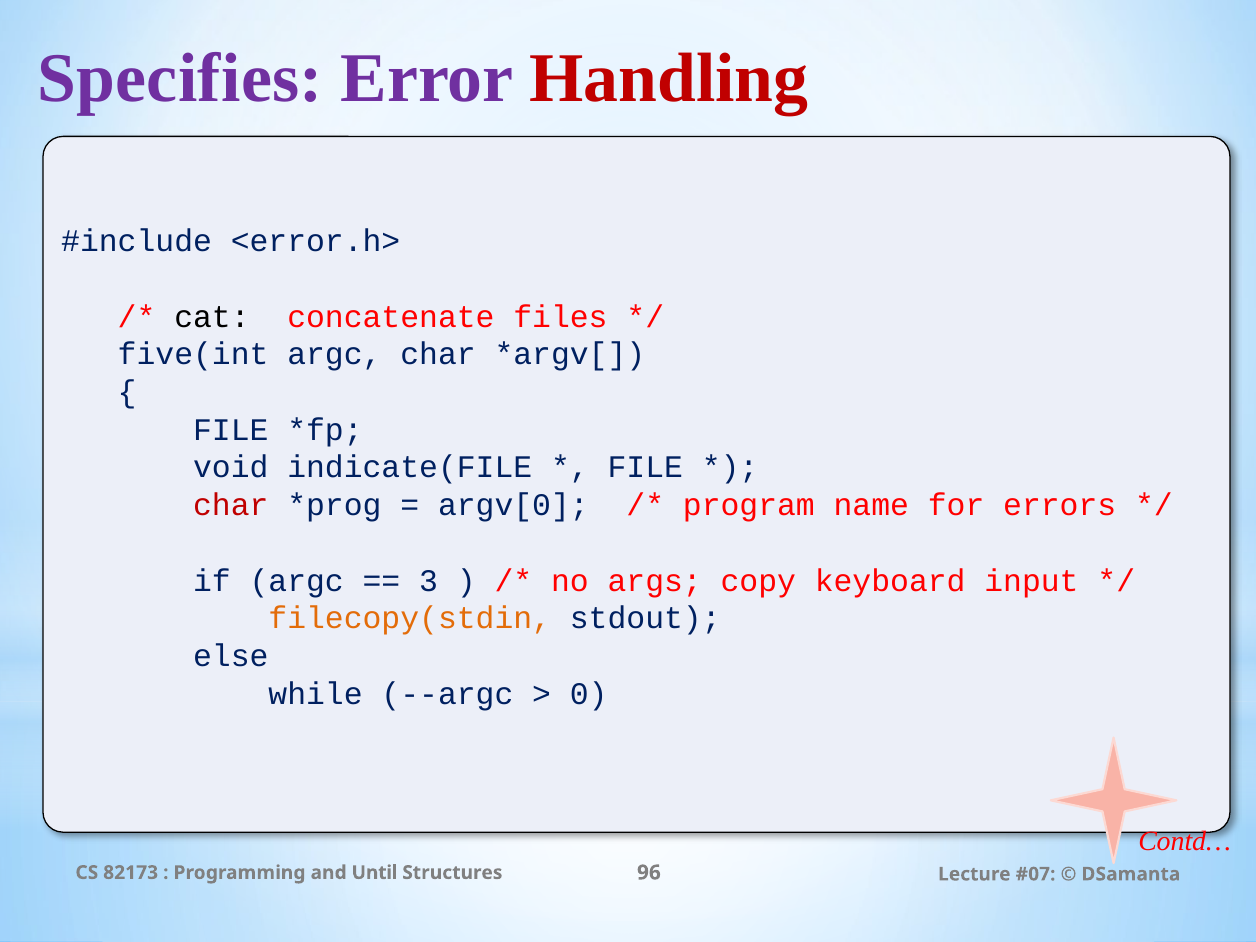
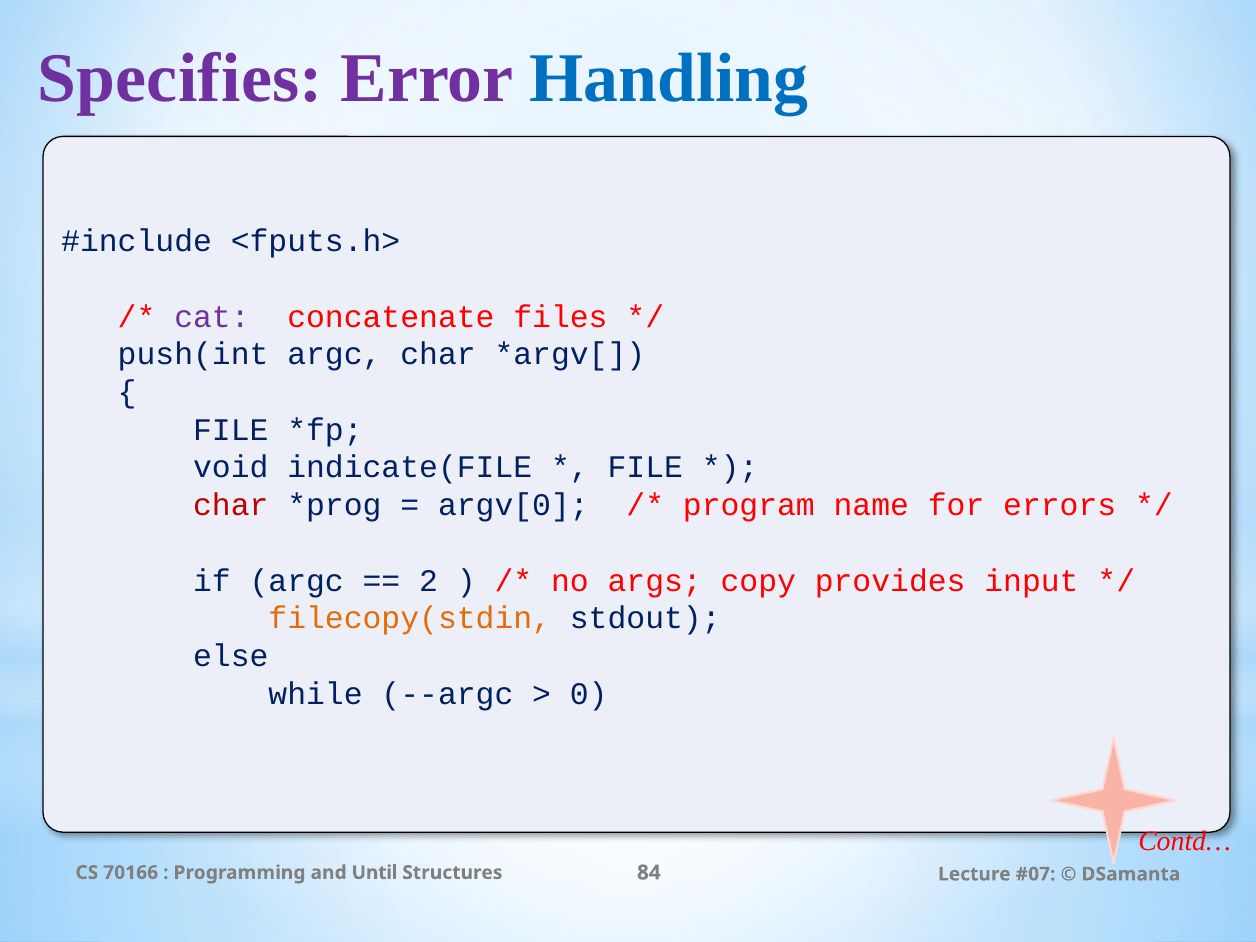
Handling colour: red -> blue (669, 79)
<error.h>: <error.h> -> <fputs.h> (316, 242)
cat colour: black -> purple (212, 317)
five(int: five(int -> push(int (193, 355)
3: 3 -> 2 (429, 581)
keyboard: keyboard -> provides (890, 581)
82173: 82173 -> 70166 (131, 873)
96: 96 -> 84 (649, 873)
